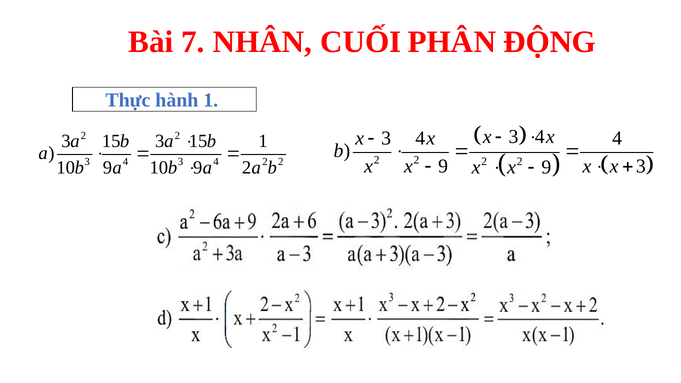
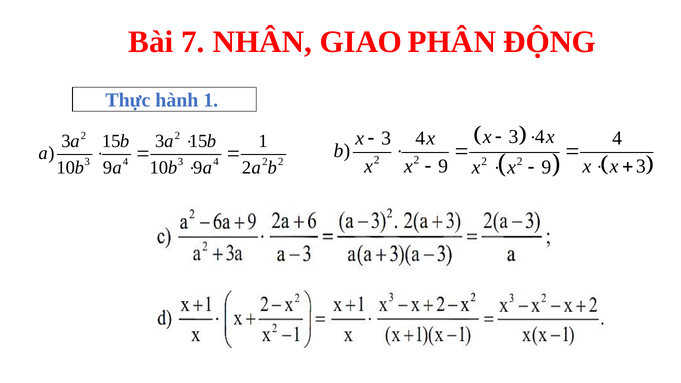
CUỐI: CUỐI -> GIAO (361, 42)
